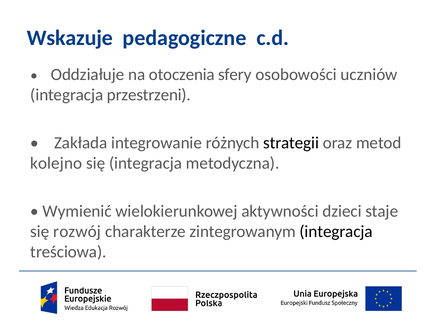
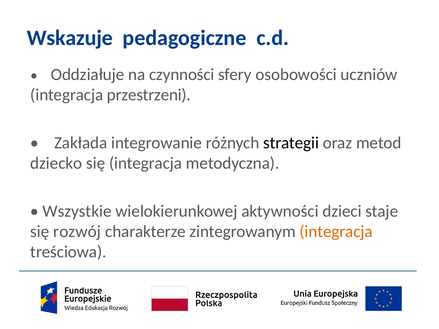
otoczenia: otoczenia -> czynności (182, 75)
kolejno: kolejno -> dziecko (56, 163)
Wymienić: Wymienić -> Wszystkie (77, 211)
integracja colour: black -> orange (336, 232)
